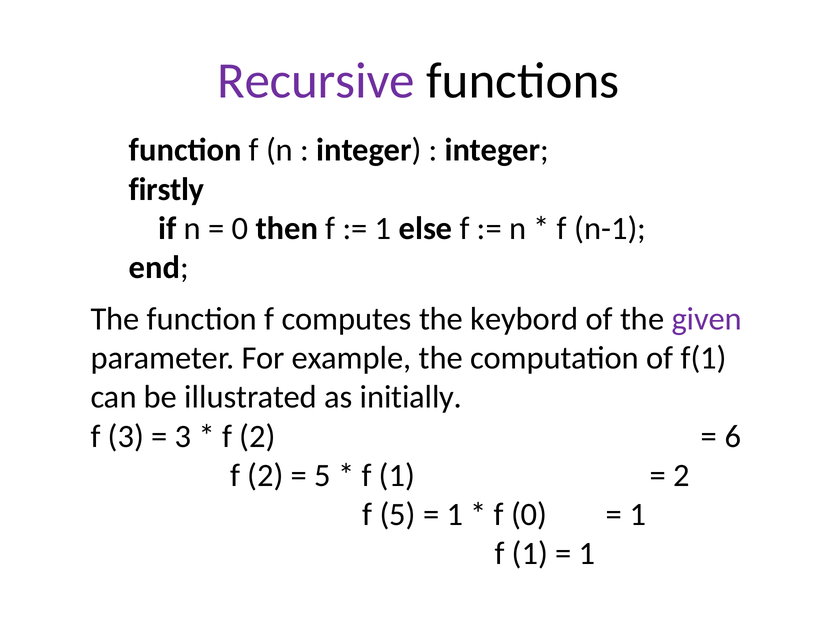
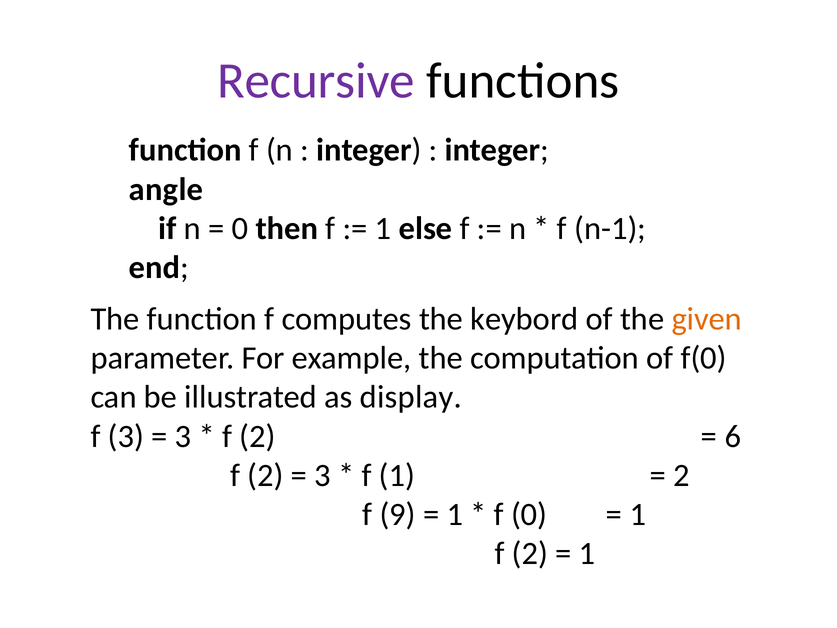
firstly: firstly -> angle (166, 189)
given colour: purple -> orange (707, 319)
f(1: f(1 -> f(0 (704, 358)
initially: initially -> display (411, 397)
5: 5 -> 3 (323, 475)
f 5: 5 -> 9 (398, 514)
1: 1 -> 2 (530, 553)
